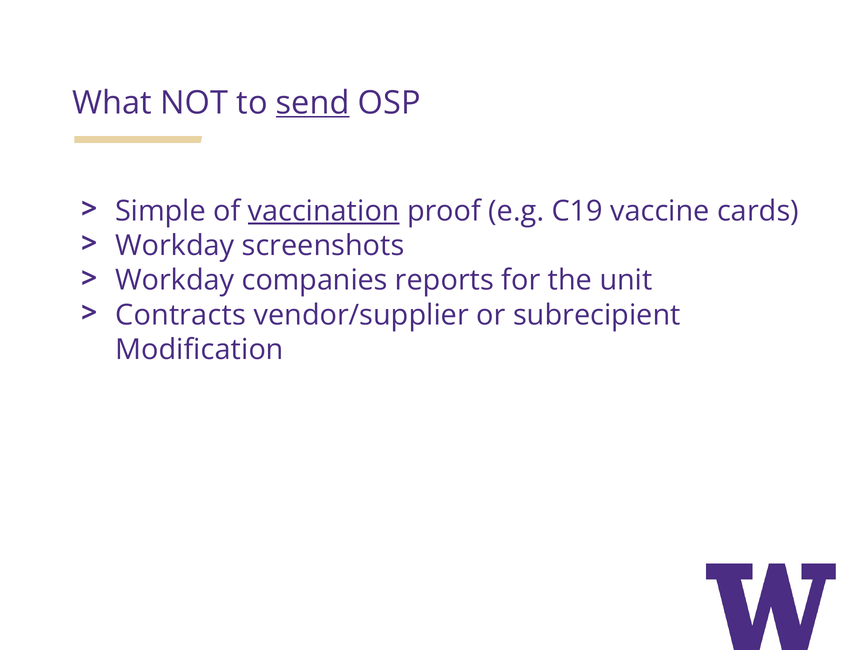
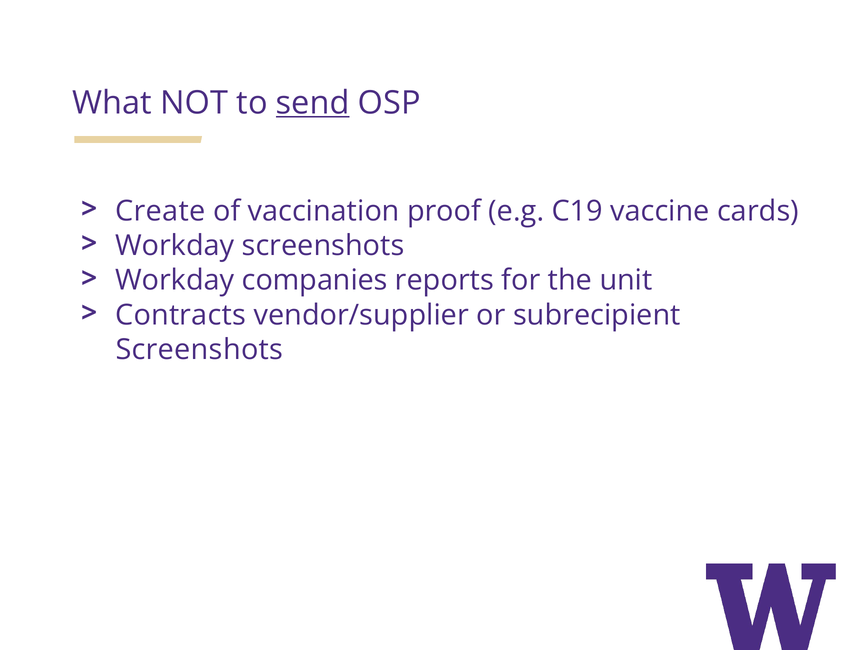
Simple: Simple -> Create (160, 211)
vaccination underline: present -> none (324, 211)
Modification: Modification -> Screenshots (199, 350)
